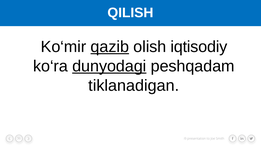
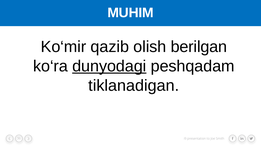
QILISH: QILISH -> MUHIM (131, 13)
qazib underline: present -> none (110, 47)
iqtisodiy: iqtisodiy -> berilgan (199, 47)
